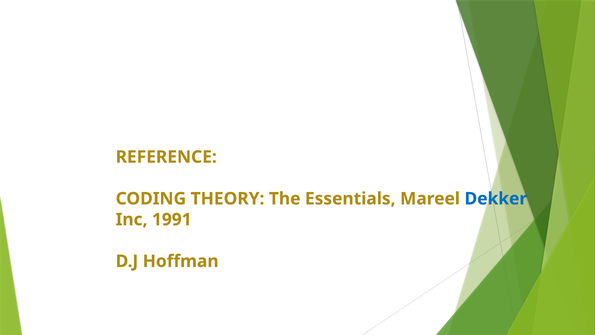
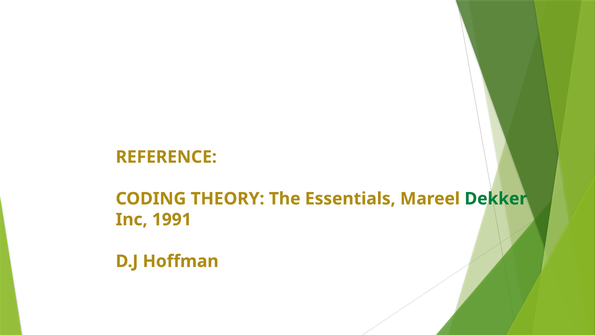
Dekker colour: blue -> green (496, 199)
